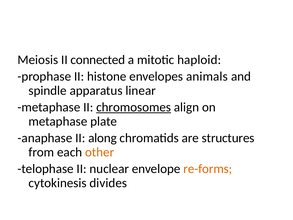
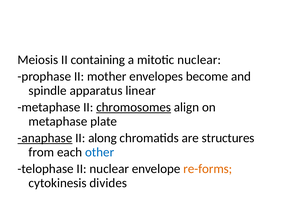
connected: connected -> containing (98, 60)
mitotic haploid: haploid -> nuclear (199, 60)
histone: histone -> mother (107, 76)
animals: animals -> become (207, 76)
anaphase underline: none -> present (45, 138)
other colour: orange -> blue (100, 152)
